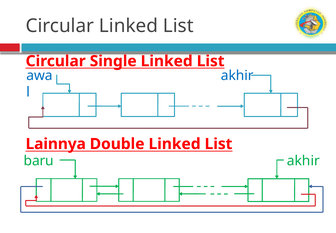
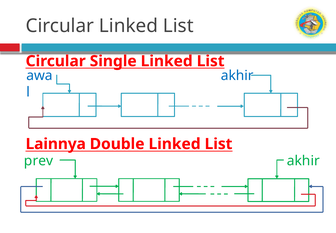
baru: baru -> prev (39, 161)
